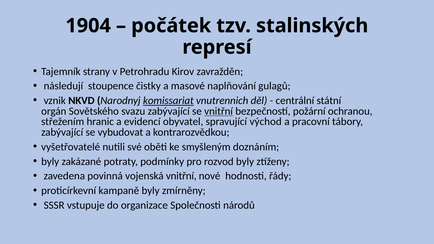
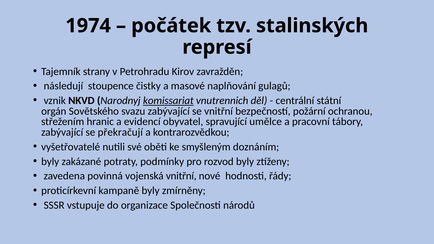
1904: 1904 -> 1974 (88, 26)
vnitřní underline: present -> none (219, 111)
východ: východ -> umělce (266, 122)
vybudovat: vybudovat -> překračují (120, 132)
